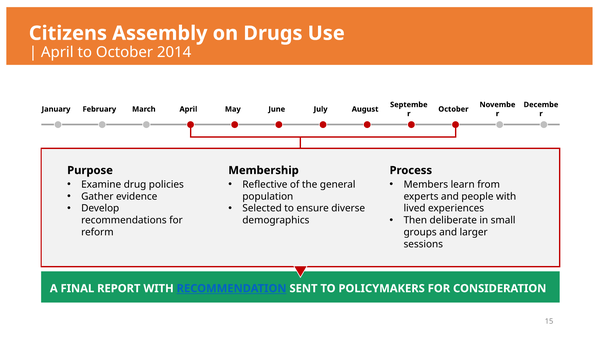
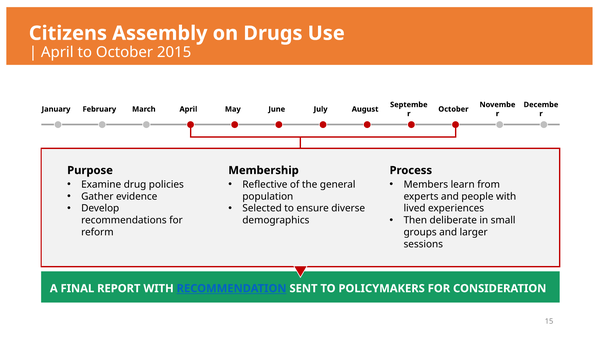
2014: 2014 -> 2015 (174, 52)
